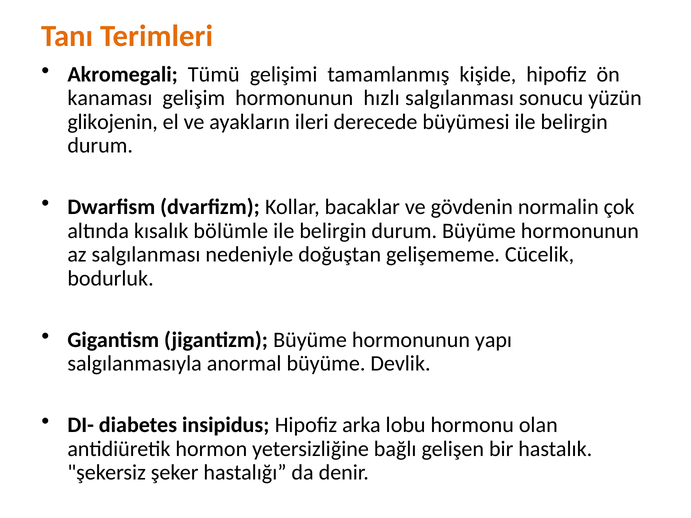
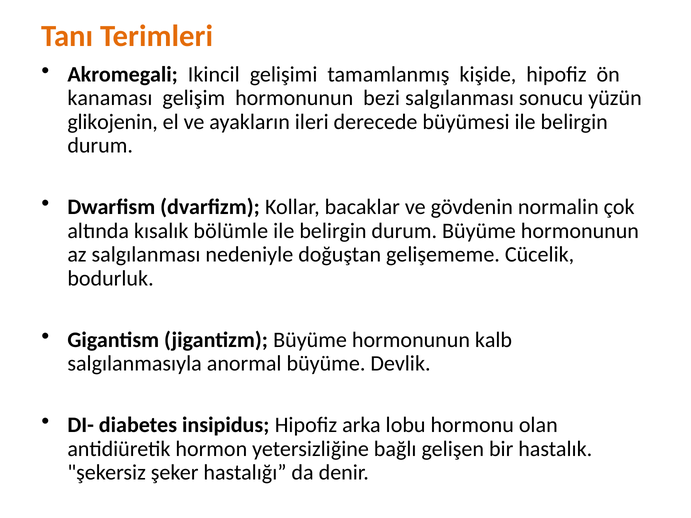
Tümü: Tümü -> Ikincil (214, 74)
hızlı: hızlı -> bezi (382, 98)
yapı: yapı -> kalb (494, 340)
